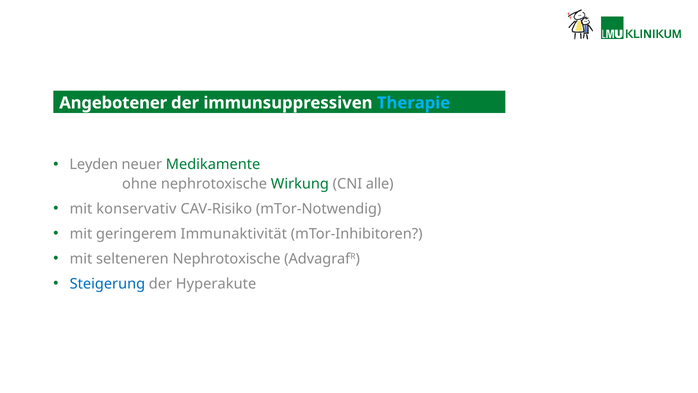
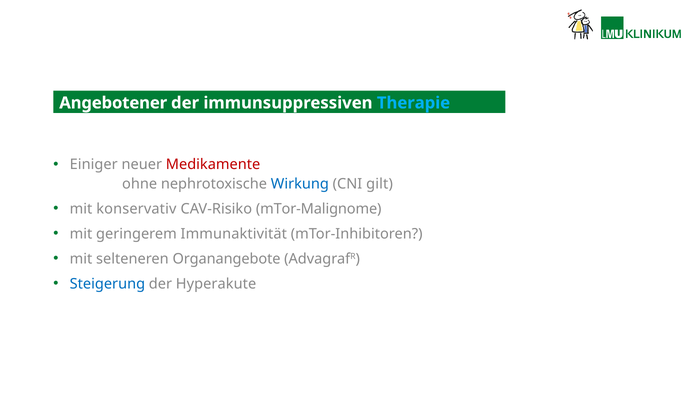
Leyden: Leyden -> Einiger (94, 164)
Medikamente colour: green -> red (213, 164)
Wirkung colour: green -> blue (300, 184)
alle: alle -> gilt (380, 184)
mTor-Notwendig: mTor-Notwendig -> mTor-Malignome (319, 209)
selteneren Nephrotoxische: Nephrotoxische -> Organangebote (227, 259)
